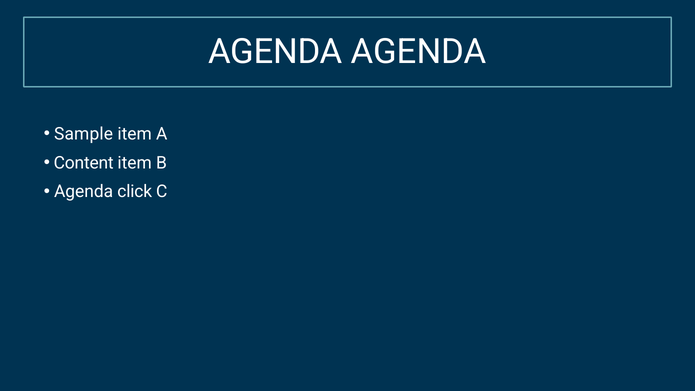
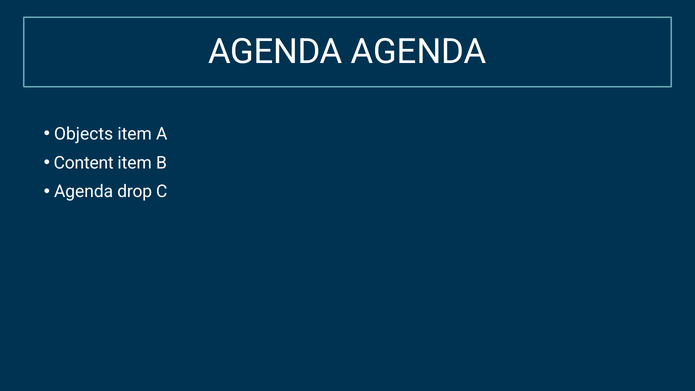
Sample: Sample -> Objects (84, 134)
click: click -> drop (135, 192)
